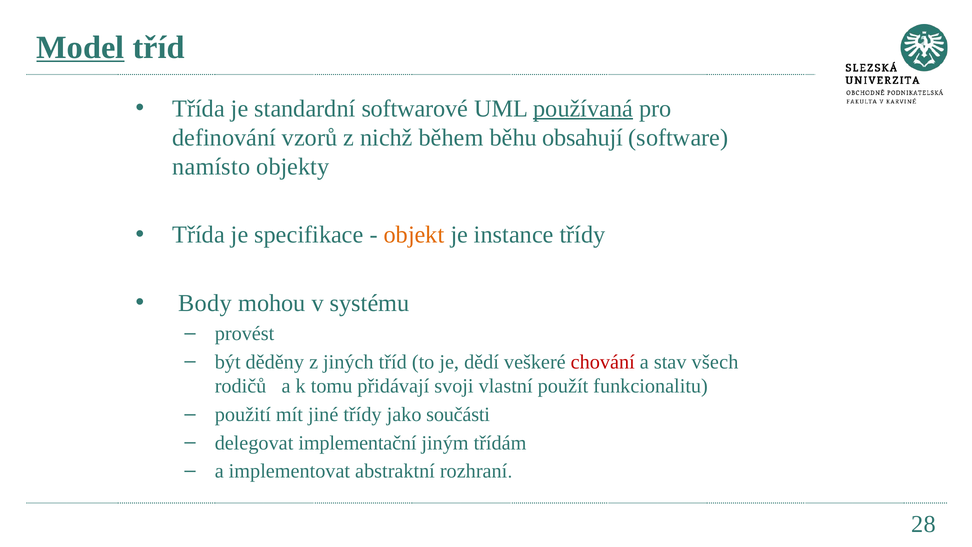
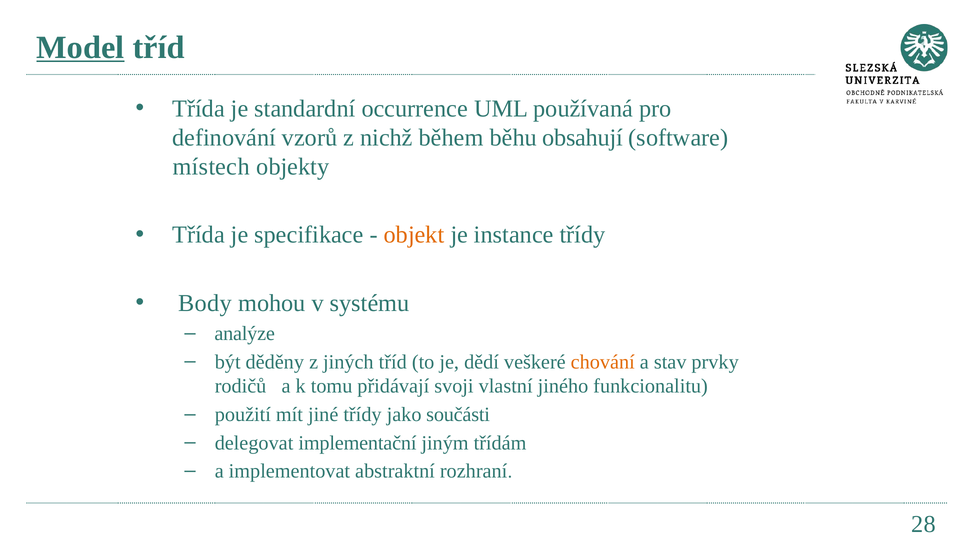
softwarové: softwarové -> occurrence (415, 108)
používaná underline: present -> none (583, 108)
namísto: namísto -> místech (211, 167)
provést: provést -> analýze (245, 333)
chování colour: red -> orange (603, 362)
všech: všech -> prvky (715, 362)
použít: použít -> jiného (563, 386)
